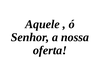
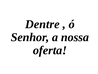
Aquele: Aquele -> Dentre (42, 24)
